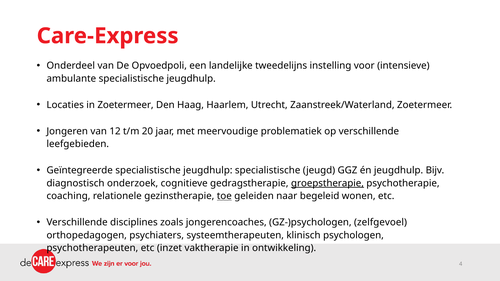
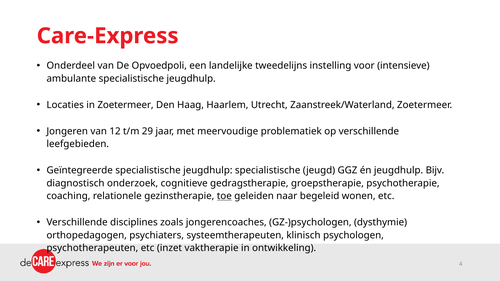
20: 20 -> 29 (147, 131)
groepstherapie underline: present -> none (327, 183)
zelfgevoel: zelfgevoel -> dysthymie (381, 223)
